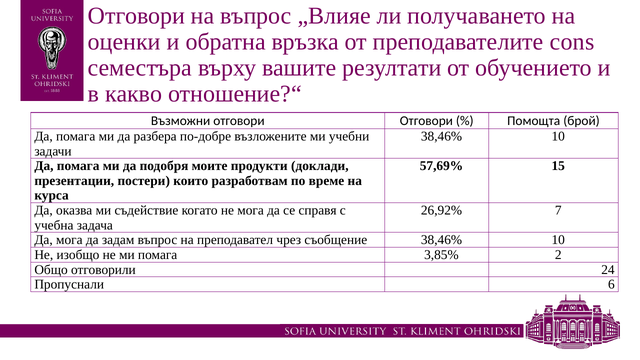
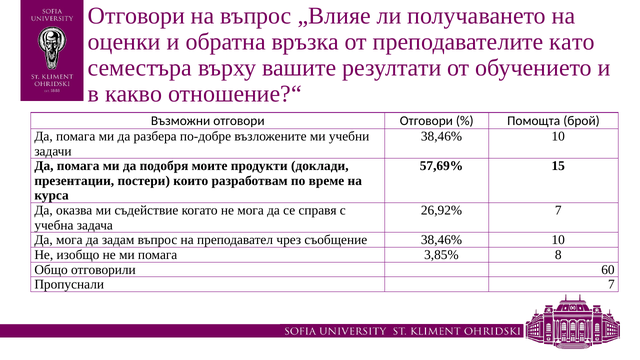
cons: cons -> като (572, 42)
2: 2 -> 8 (558, 255)
24: 24 -> 60 (608, 270)
Пропуснали 6: 6 -> 7 (611, 284)
